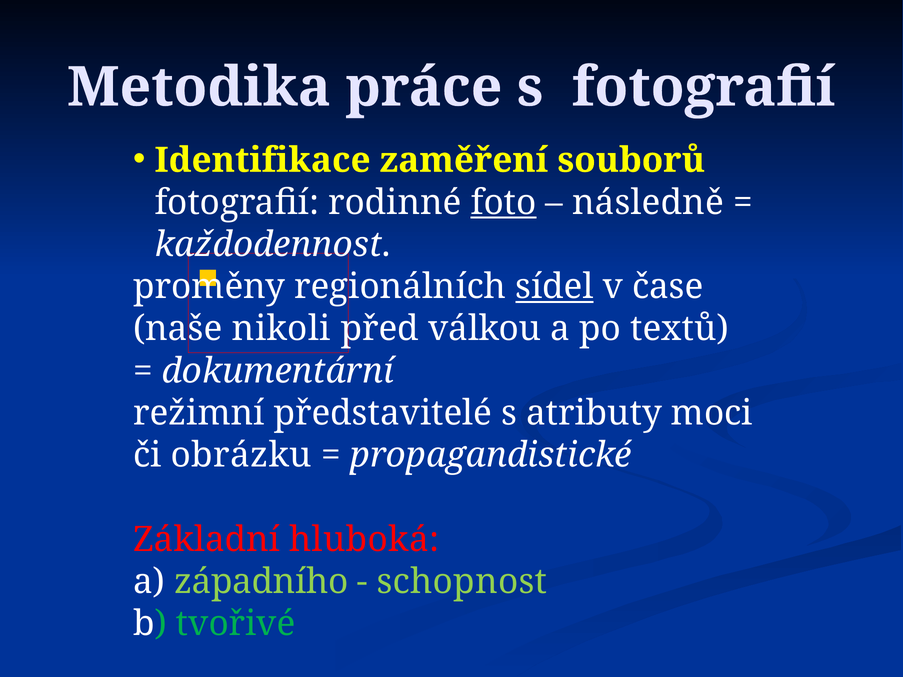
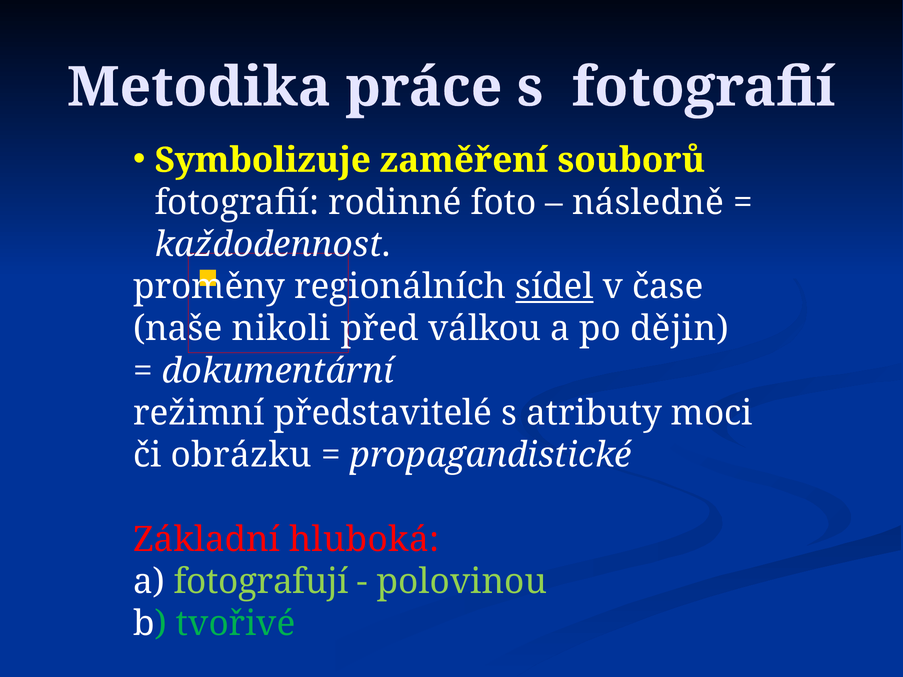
Identifikace: Identifikace -> Symbolizuje (263, 160)
foto underline: present -> none (504, 202)
textů: textů -> dějin (679, 329)
západního: západního -> fotografují (261, 582)
schopnost: schopnost -> polovinou (462, 582)
